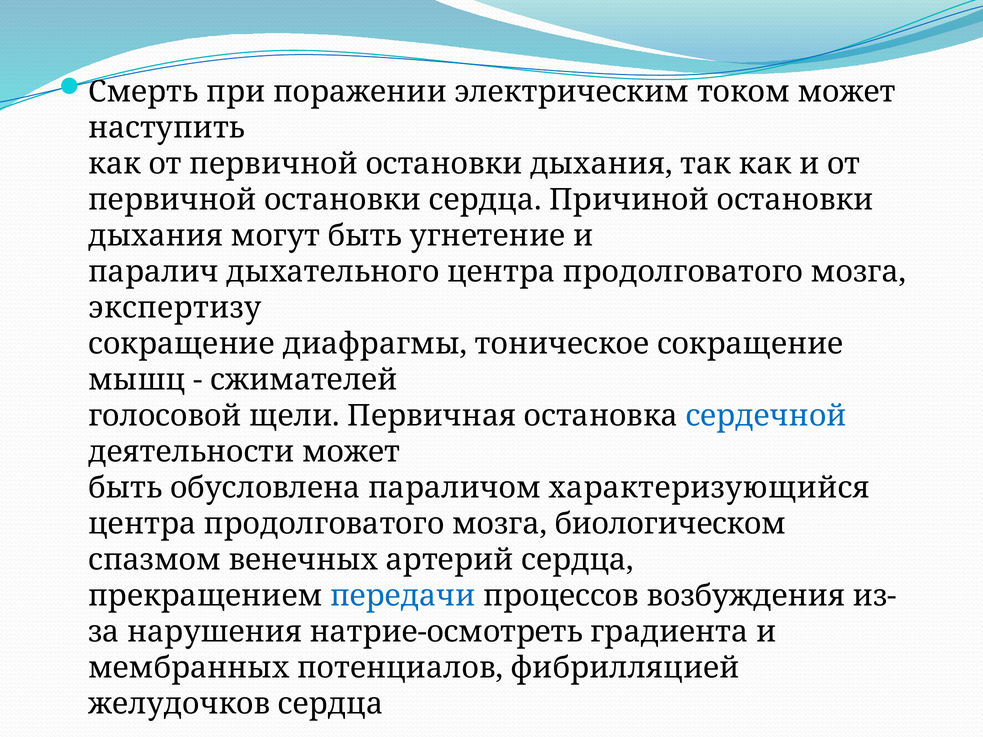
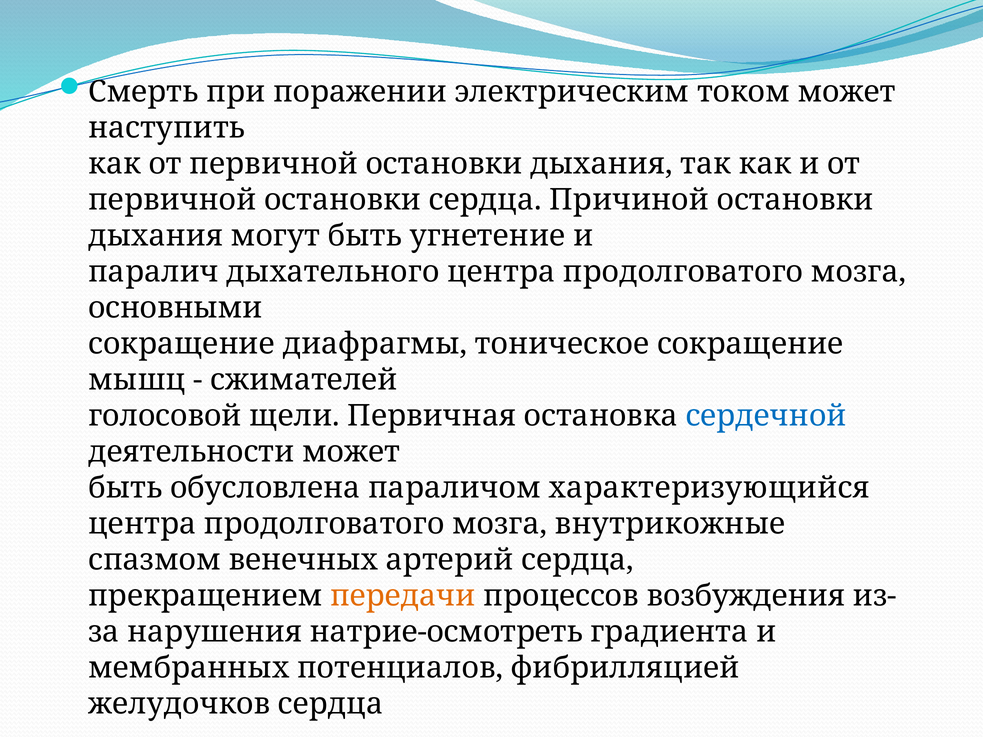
экспертизу: экспертизу -> основными (176, 308)
биологическом: биологическом -> внутрикожные (670, 524)
передачи colour: blue -> orange (403, 596)
